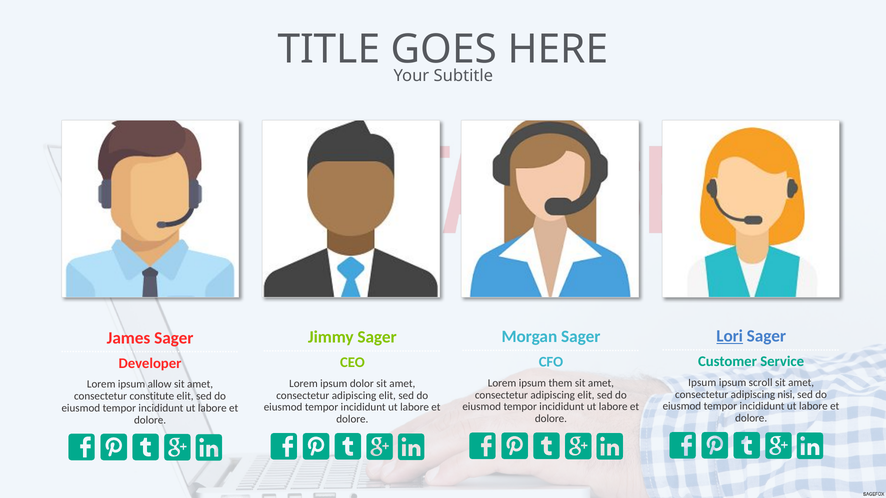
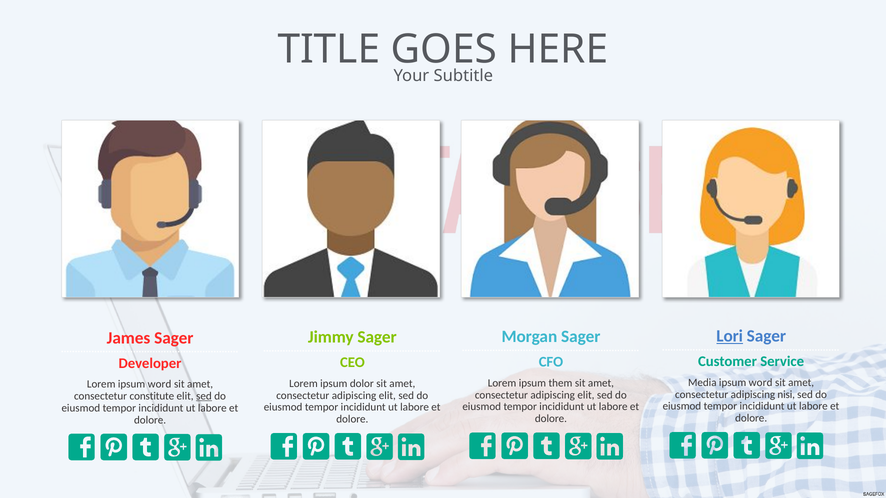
Ipsum: Ipsum -> Media (702, 383)
scroll: scroll -> word (761, 383)
Lorem ipsum allow: allow -> word (160, 384)
sed underline: none -> present (204, 396)
